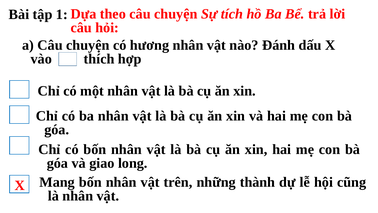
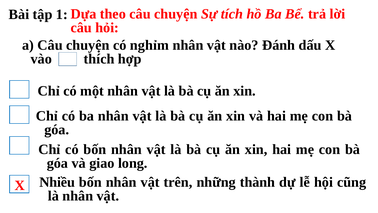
hương: hương -> nghỉm (149, 45)
Mang: Mang -> Nhiều (57, 182)
